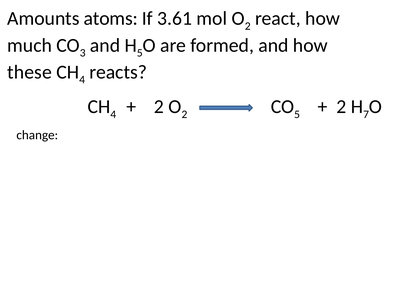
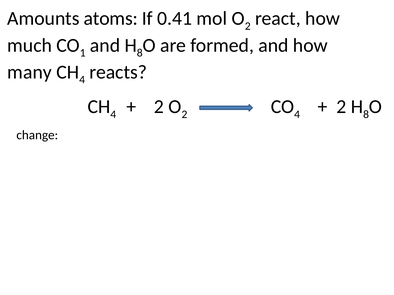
3.61: 3.61 -> 0.41 (175, 18)
3: 3 -> 1 (83, 53)
5: 5 -> 8 (140, 53)
these: these -> many (30, 72)
5: 5 -> 4 (297, 115)
7: 7 -> 8 (366, 115)
